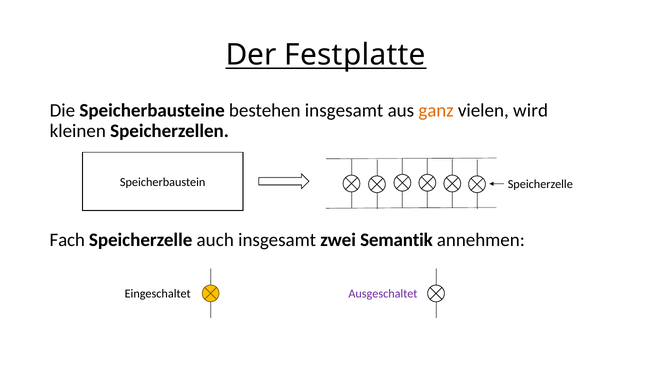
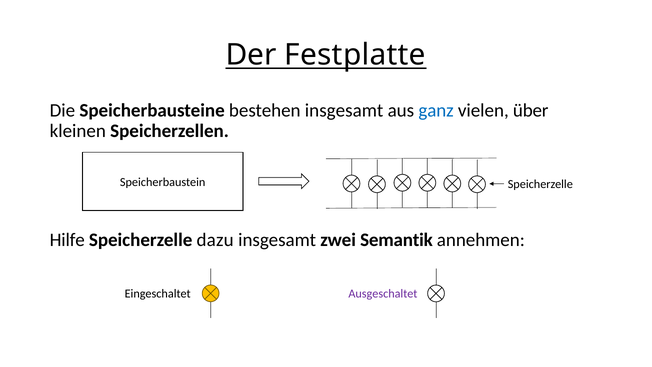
ganz colour: orange -> blue (436, 110)
wird: wird -> über (531, 110)
Fach: Fach -> Hilfe (67, 240)
auch: auch -> dazu (215, 240)
